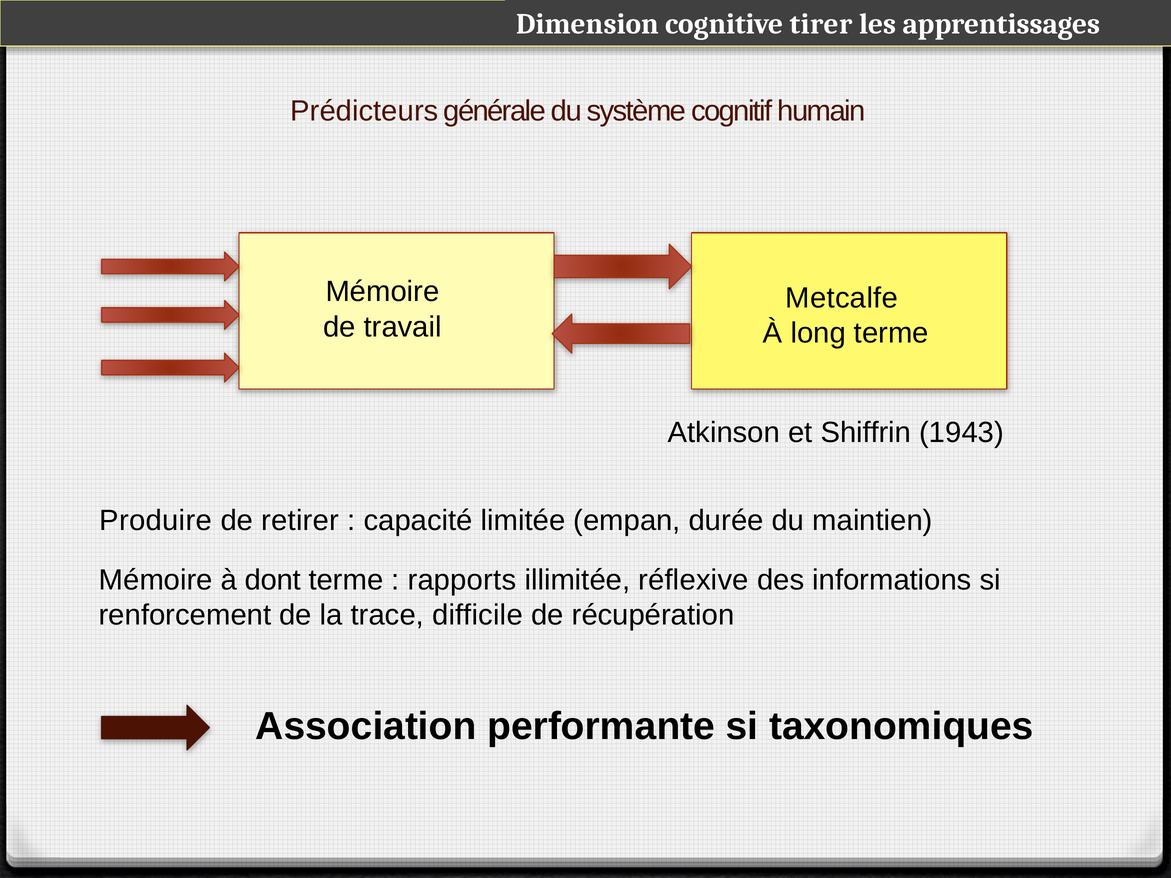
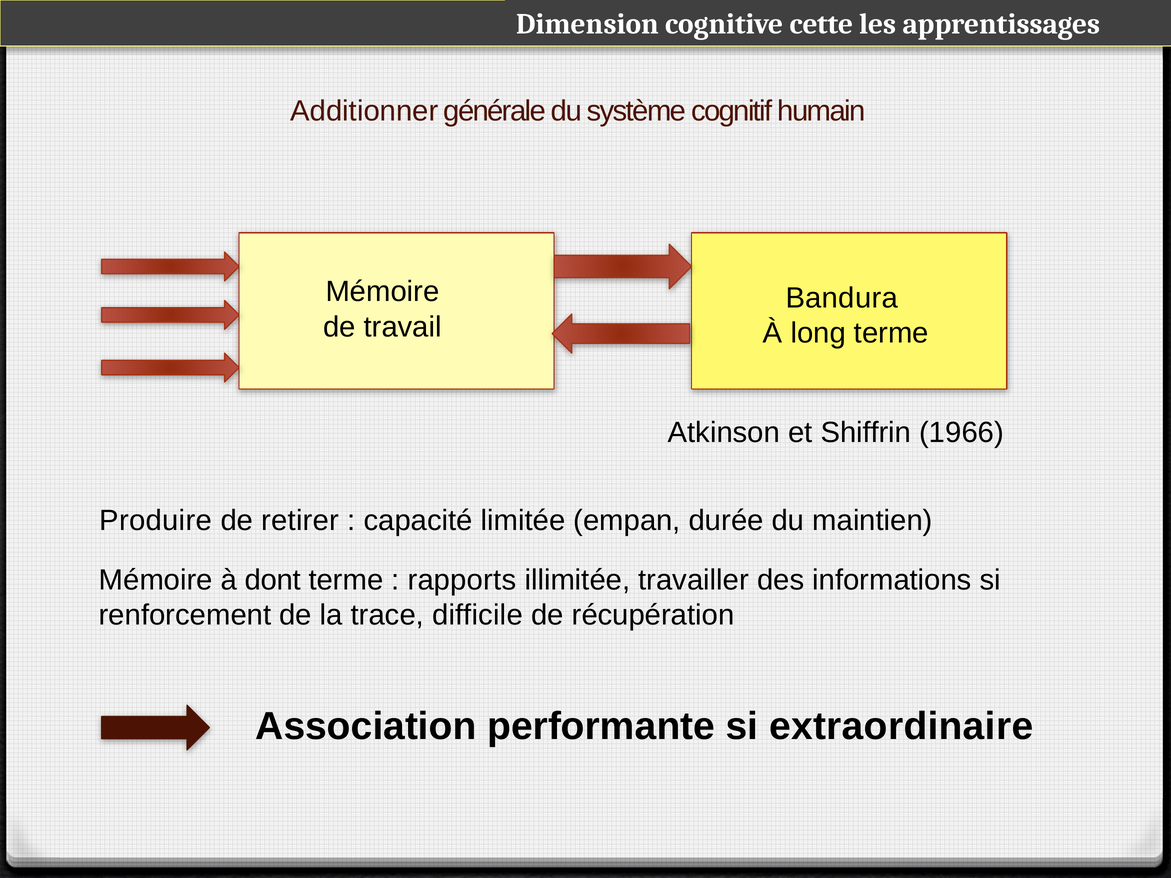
tirer: tirer -> cette (821, 24)
Prédicteurs: Prédicteurs -> Additionner (364, 111)
Metcalfe: Metcalfe -> Bandura (842, 298)
1943: 1943 -> 1966 (962, 433)
réflexive: réflexive -> travailler (694, 580)
taxonomiques: taxonomiques -> extraordinaire (901, 727)
